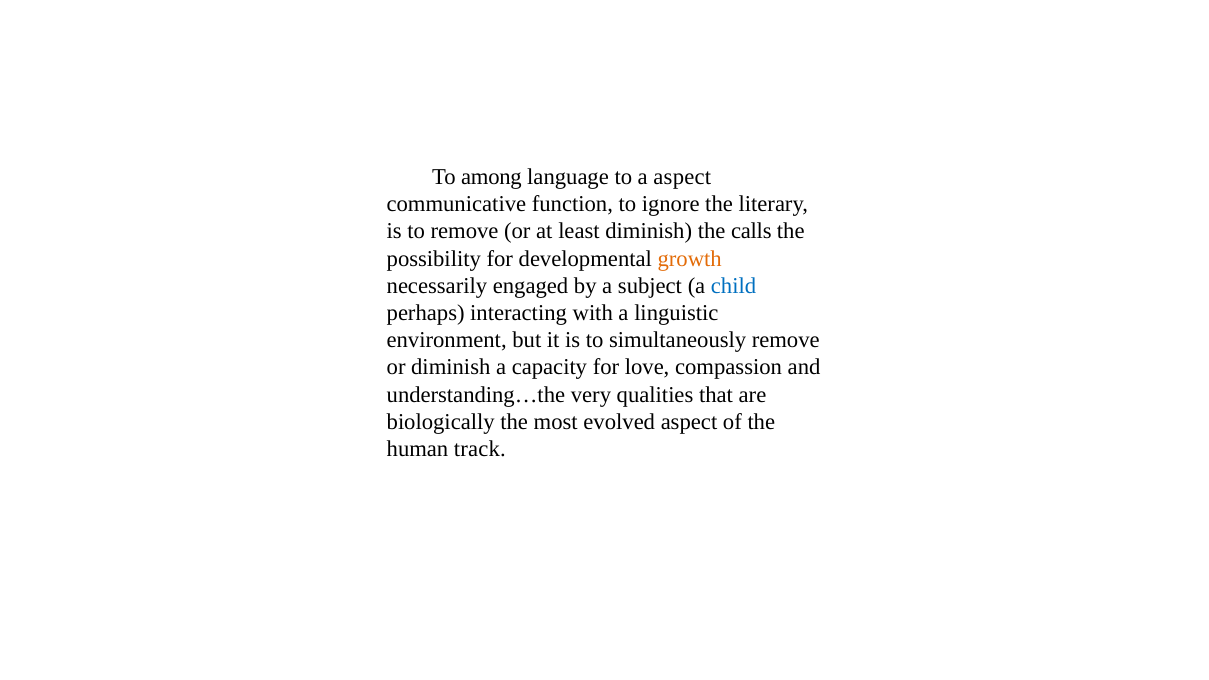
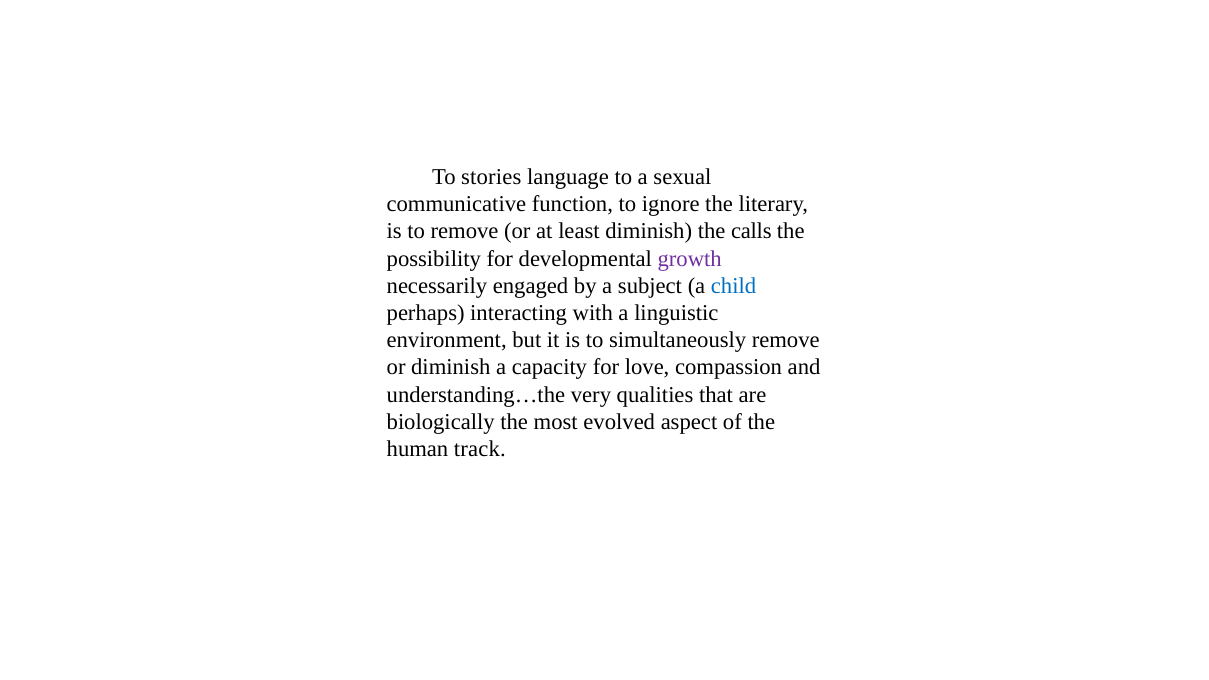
among: among -> stories (491, 177)
a aspect: aspect -> sexual (682, 177)
growth colour: orange -> purple (690, 259)
